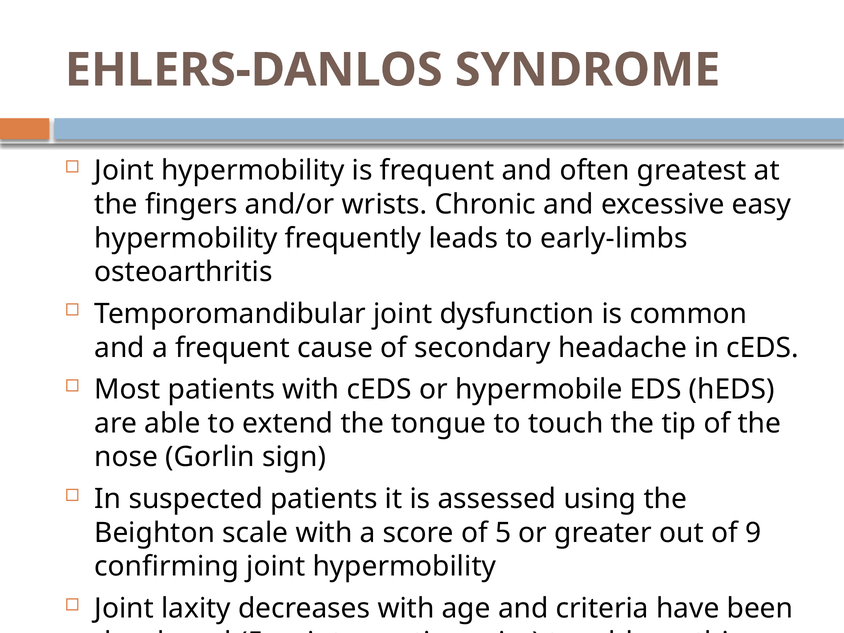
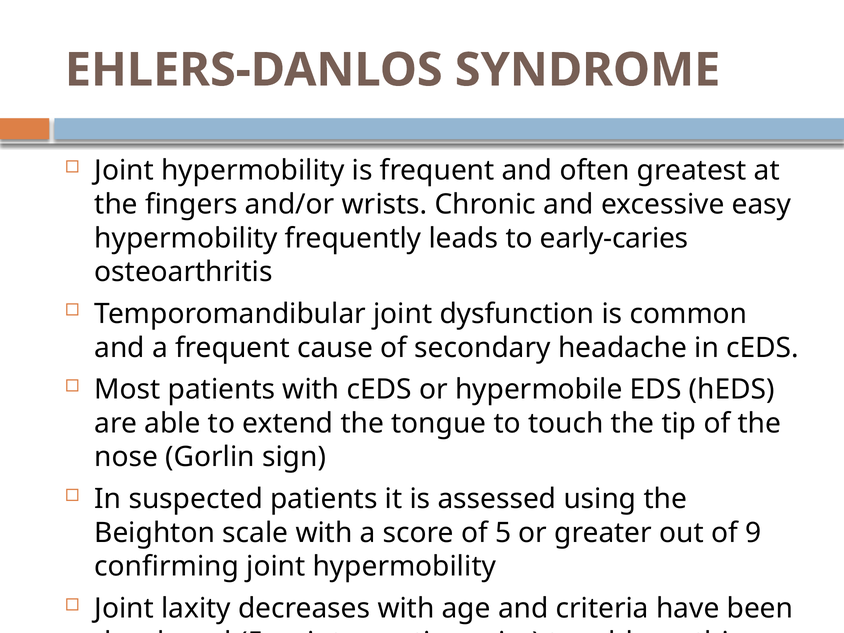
early-limbs: early-limbs -> early-caries (614, 238)
